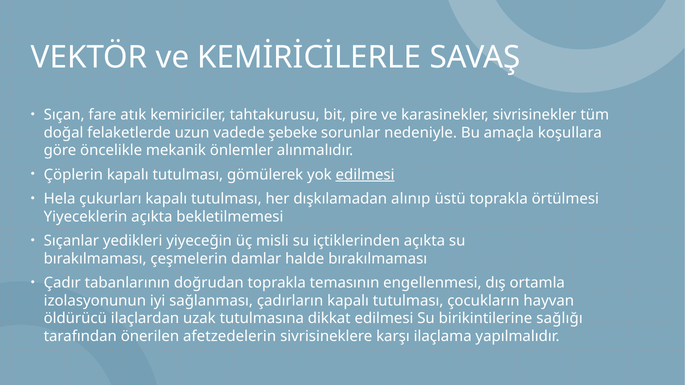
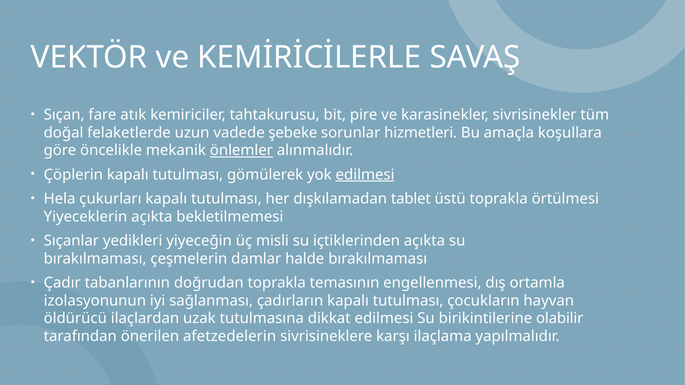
nedeniyle: nedeniyle -> hizmetleri (421, 133)
önlemler underline: none -> present (241, 151)
alınıp: alınıp -> tablet (411, 199)
sağlığı: sağlığı -> olabilir (560, 319)
